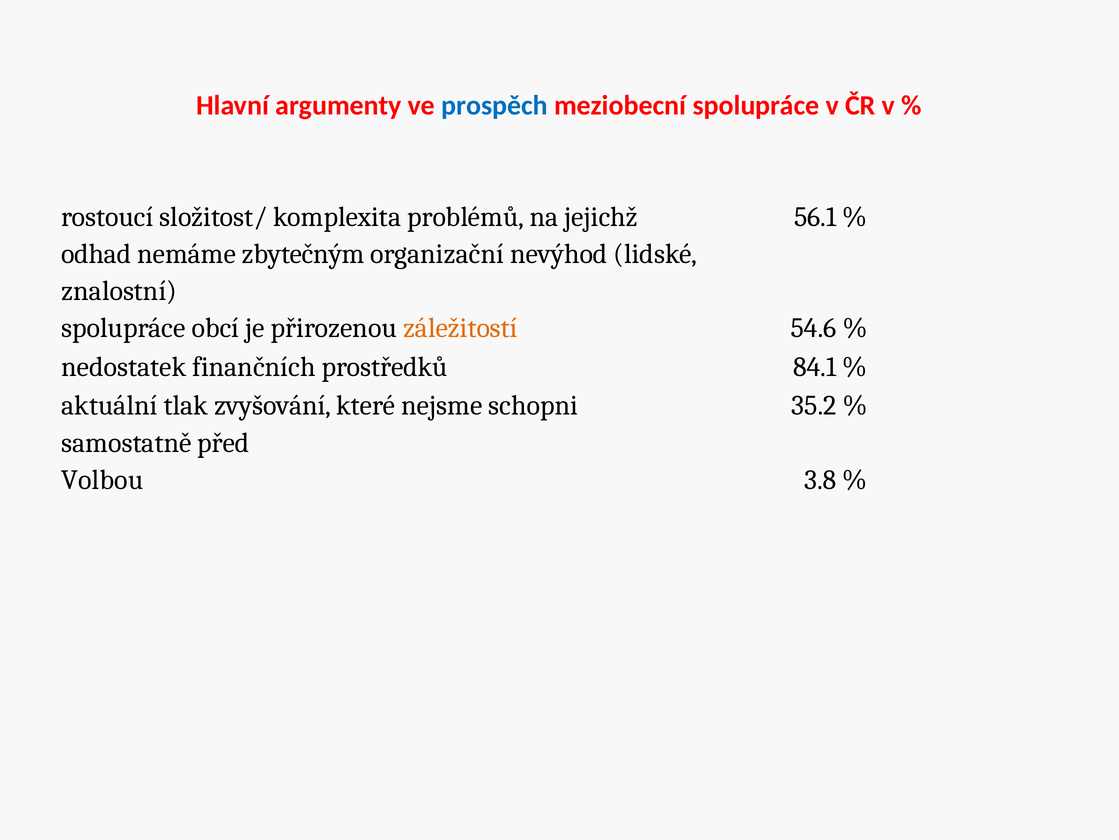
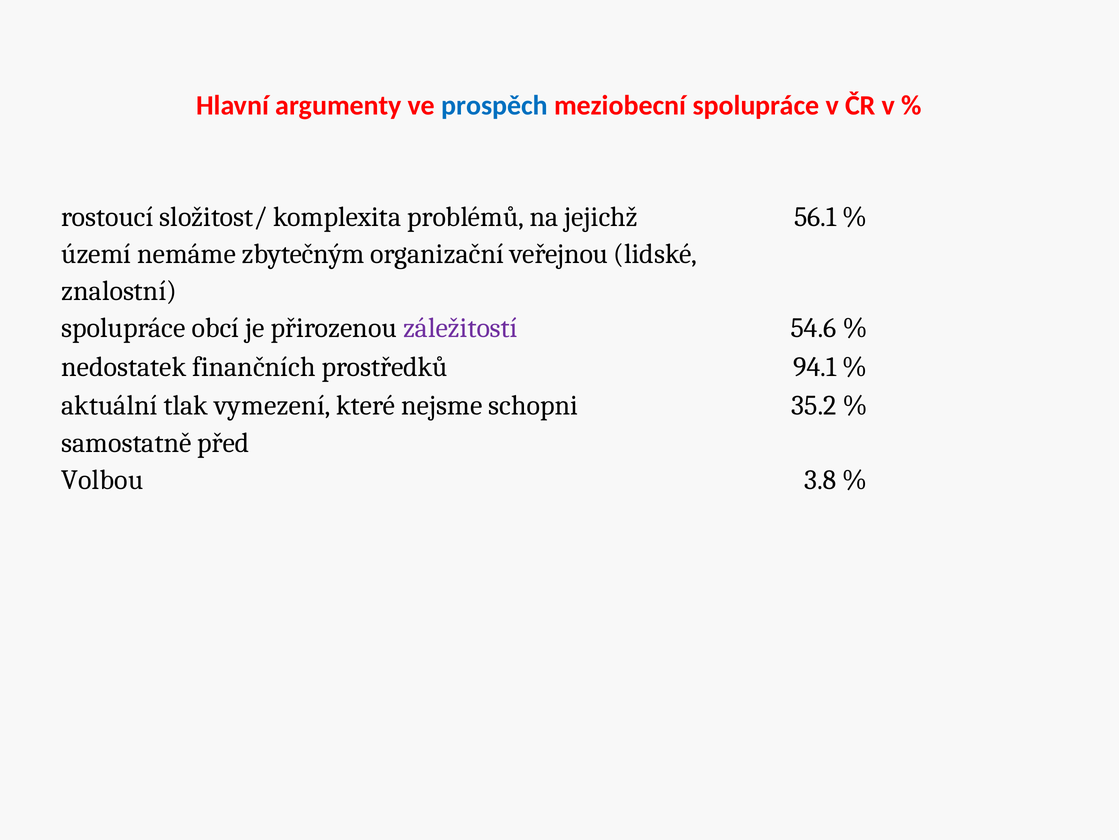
odhad: odhad -> území (96, 254)
nevýhod: nevýhod -> veřejnou (559, 254)
záležitostí colour: orange -> purple (460, 328)
84.1: 84.1 -> 94.1 (815, 367)
zvyšování: zvyšování -> vymezení (272, 405)
